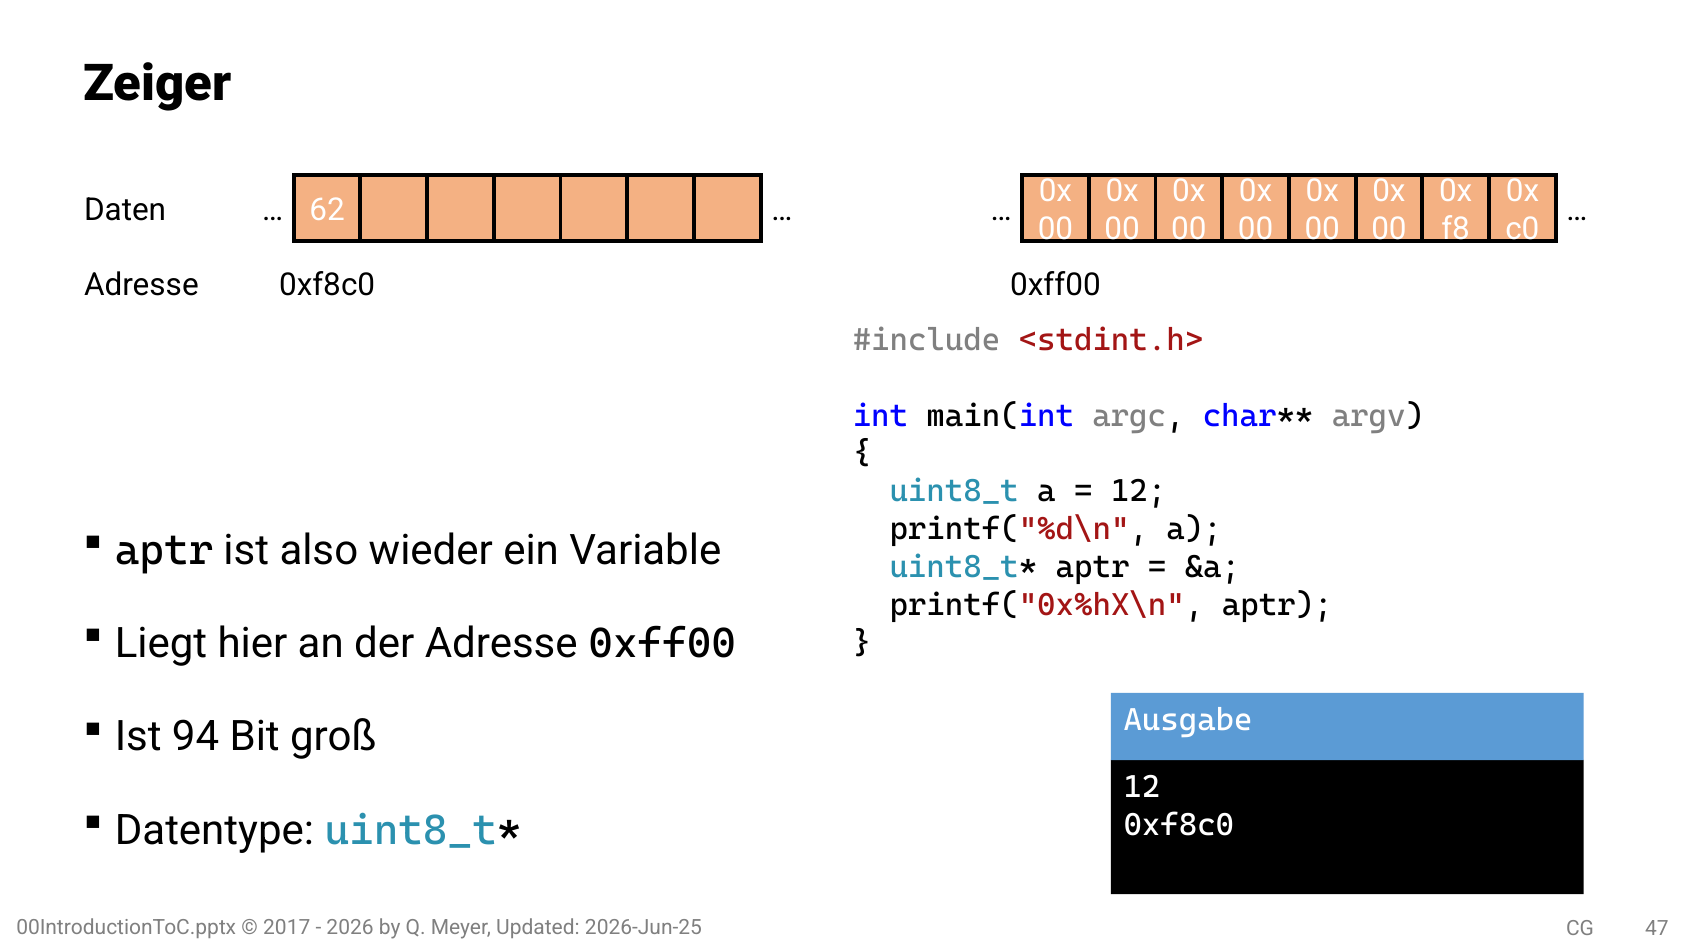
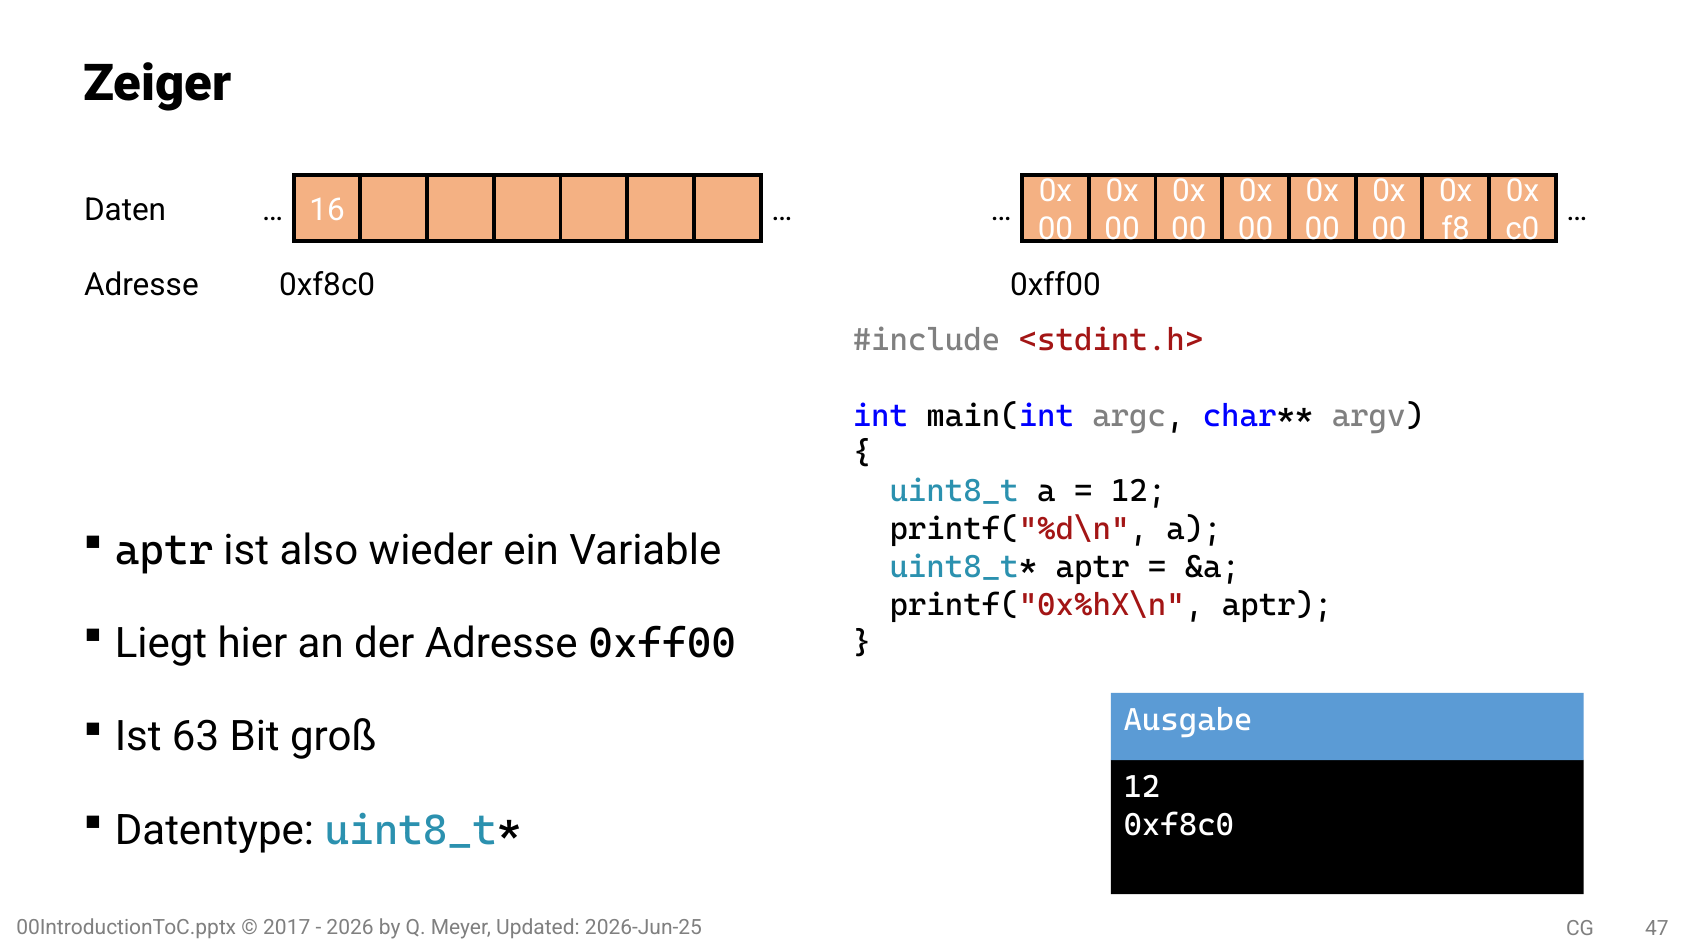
62: 62 -> 16 (327, 210)
94: 94 -> 63 (196, 737)
